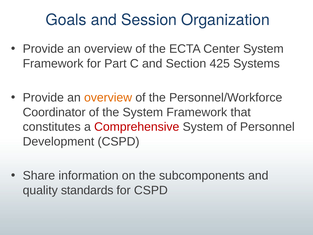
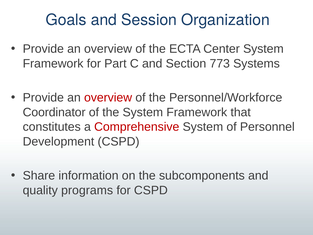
425: 425 -> 773 (220, 63)
overview colour: orange -> red (108, 98)
standards: standards -> programs (87, 190)
